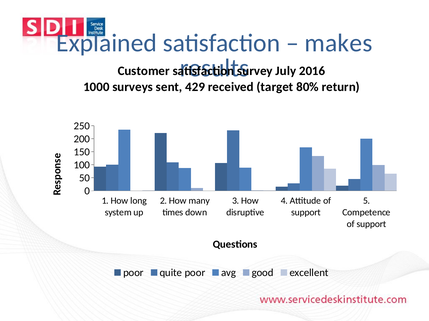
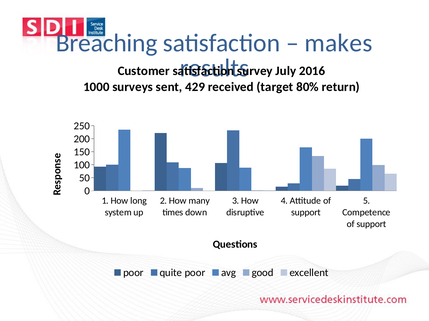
Explained: Explained -> Breaching (107, 43)
